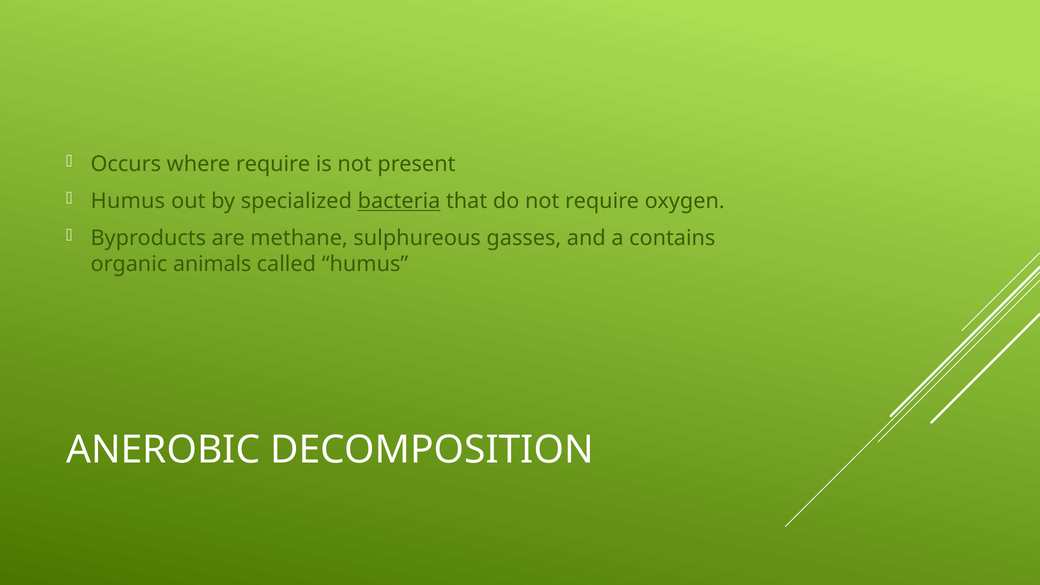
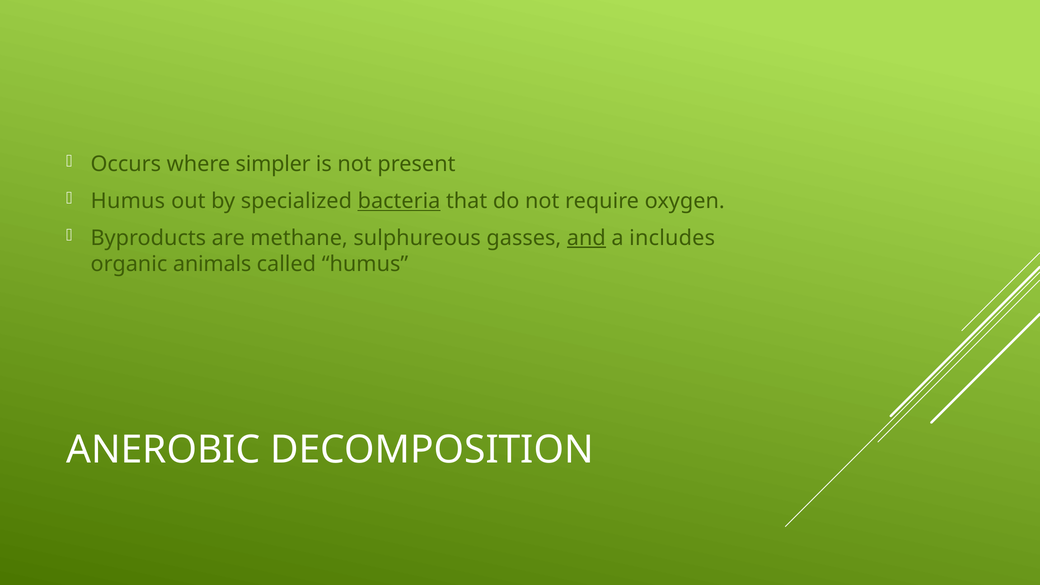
where require: require -> simpler (273, 164)
and underline: none -> present (586, 238)
contains: contains -> includes (672, 238)
